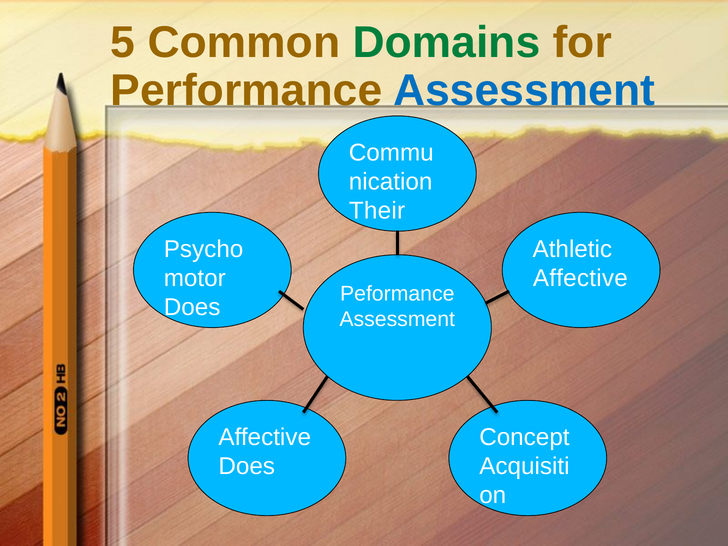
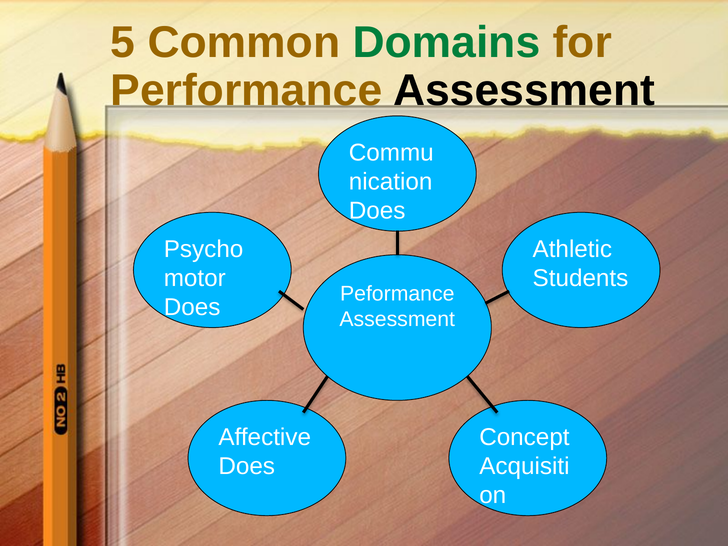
Assessment colour: blue -> black (524, 90)
Their: Their -> Does (377, 211)
Affective: Affective -> Students (580, 278)
